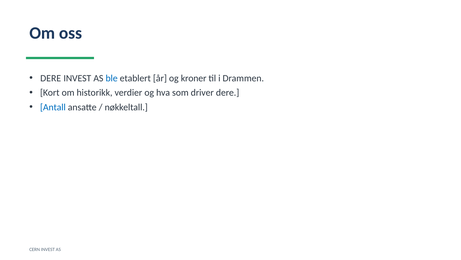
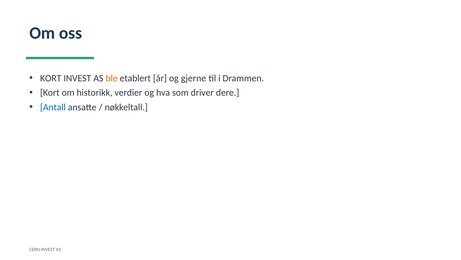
DERE: DERE -> KORT (51, 78)
ble colour: blue -> orange (112, 78)
kroner: kroner -> gjerne (194, 78)
